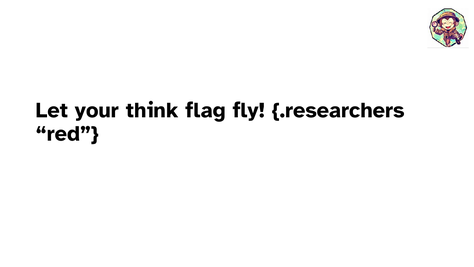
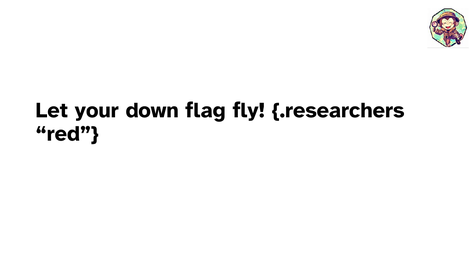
think: think -> down (152, 110)
